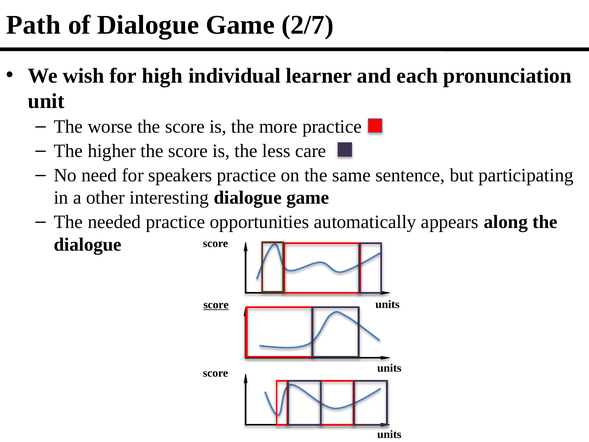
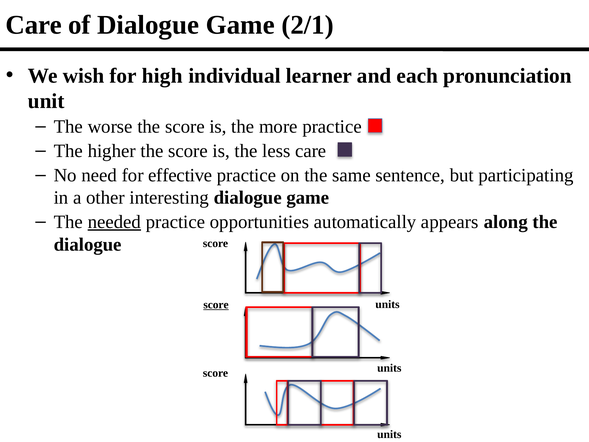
Path: Path -> Care (34, 25)
2/7: 2/7 -> 2/1 (308, 25)
speakers: speakers -> effective (180, 175)
needed underline: none -> present (114, 222)
